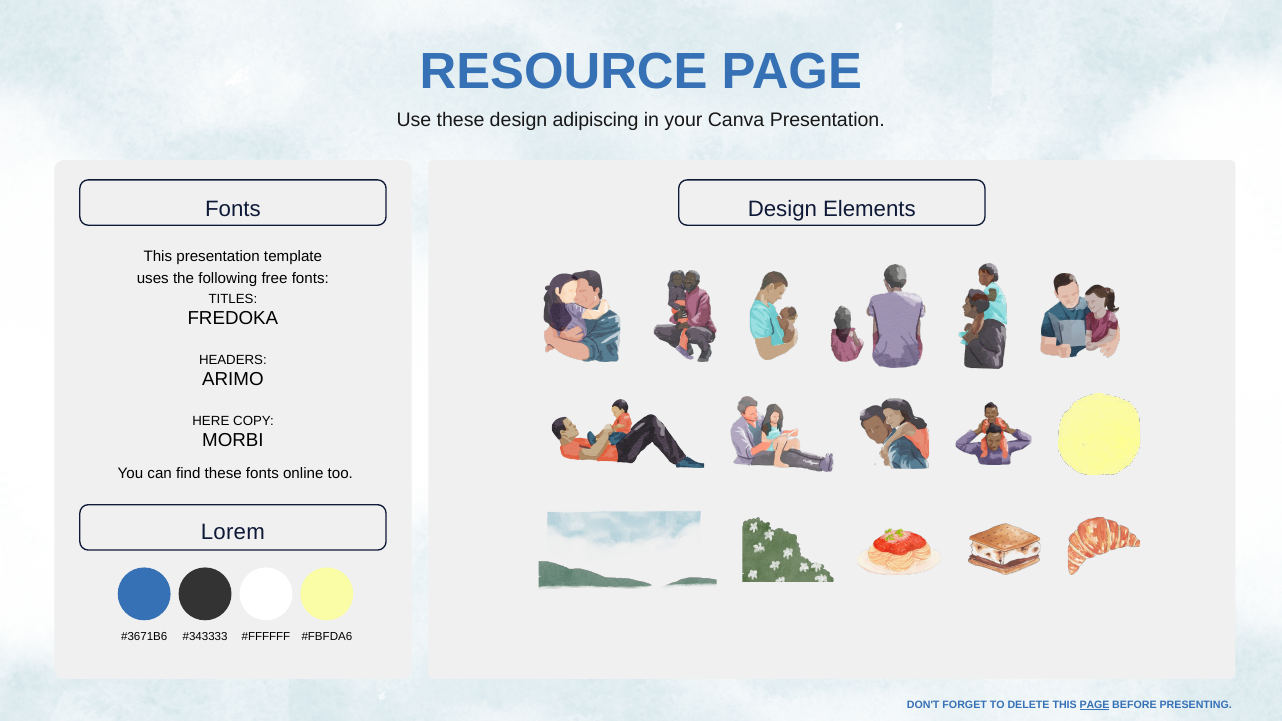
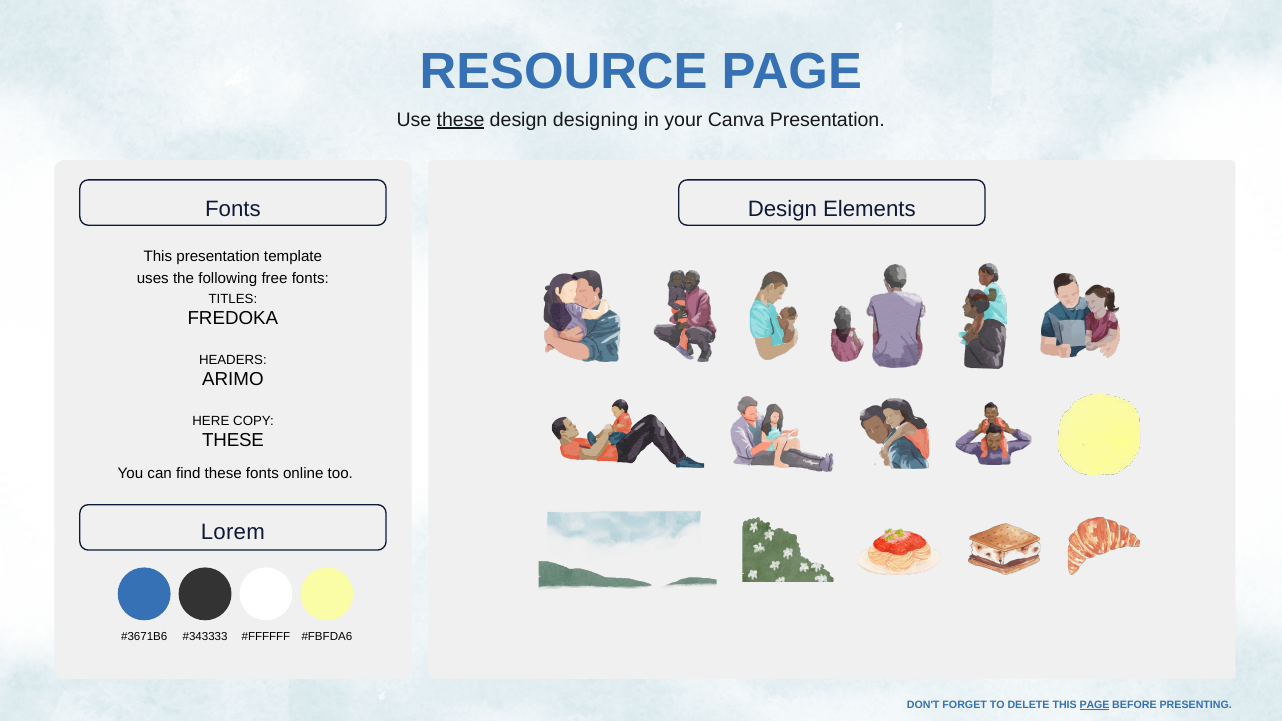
these underline: none -> present (461, 120)
adipiscing: adipiscing -> designing (595, 120)
MORBI: MORBI -> THESE (233, 440)
